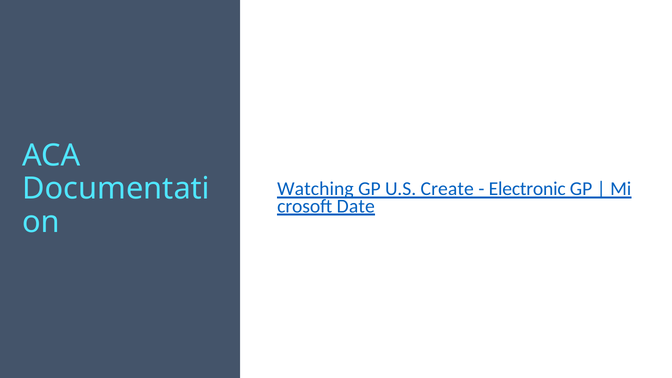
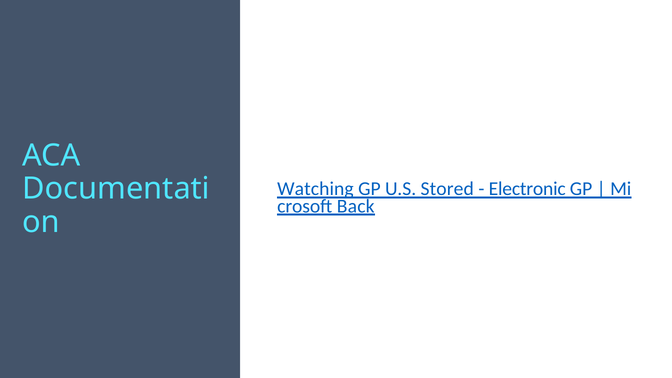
Create: Create -> Stored (447, 189)
Date: Date -> Back (356, 206)
